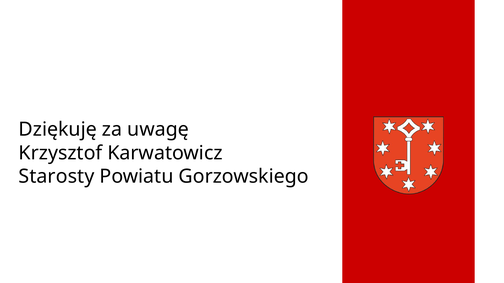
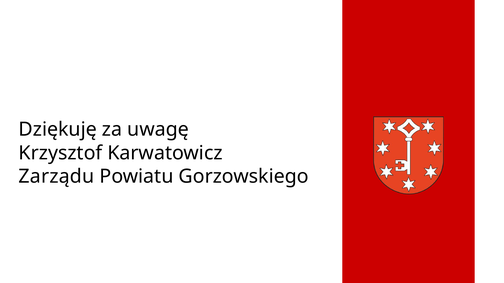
Starosty: Starosty -> Zarządu (56, 177)
